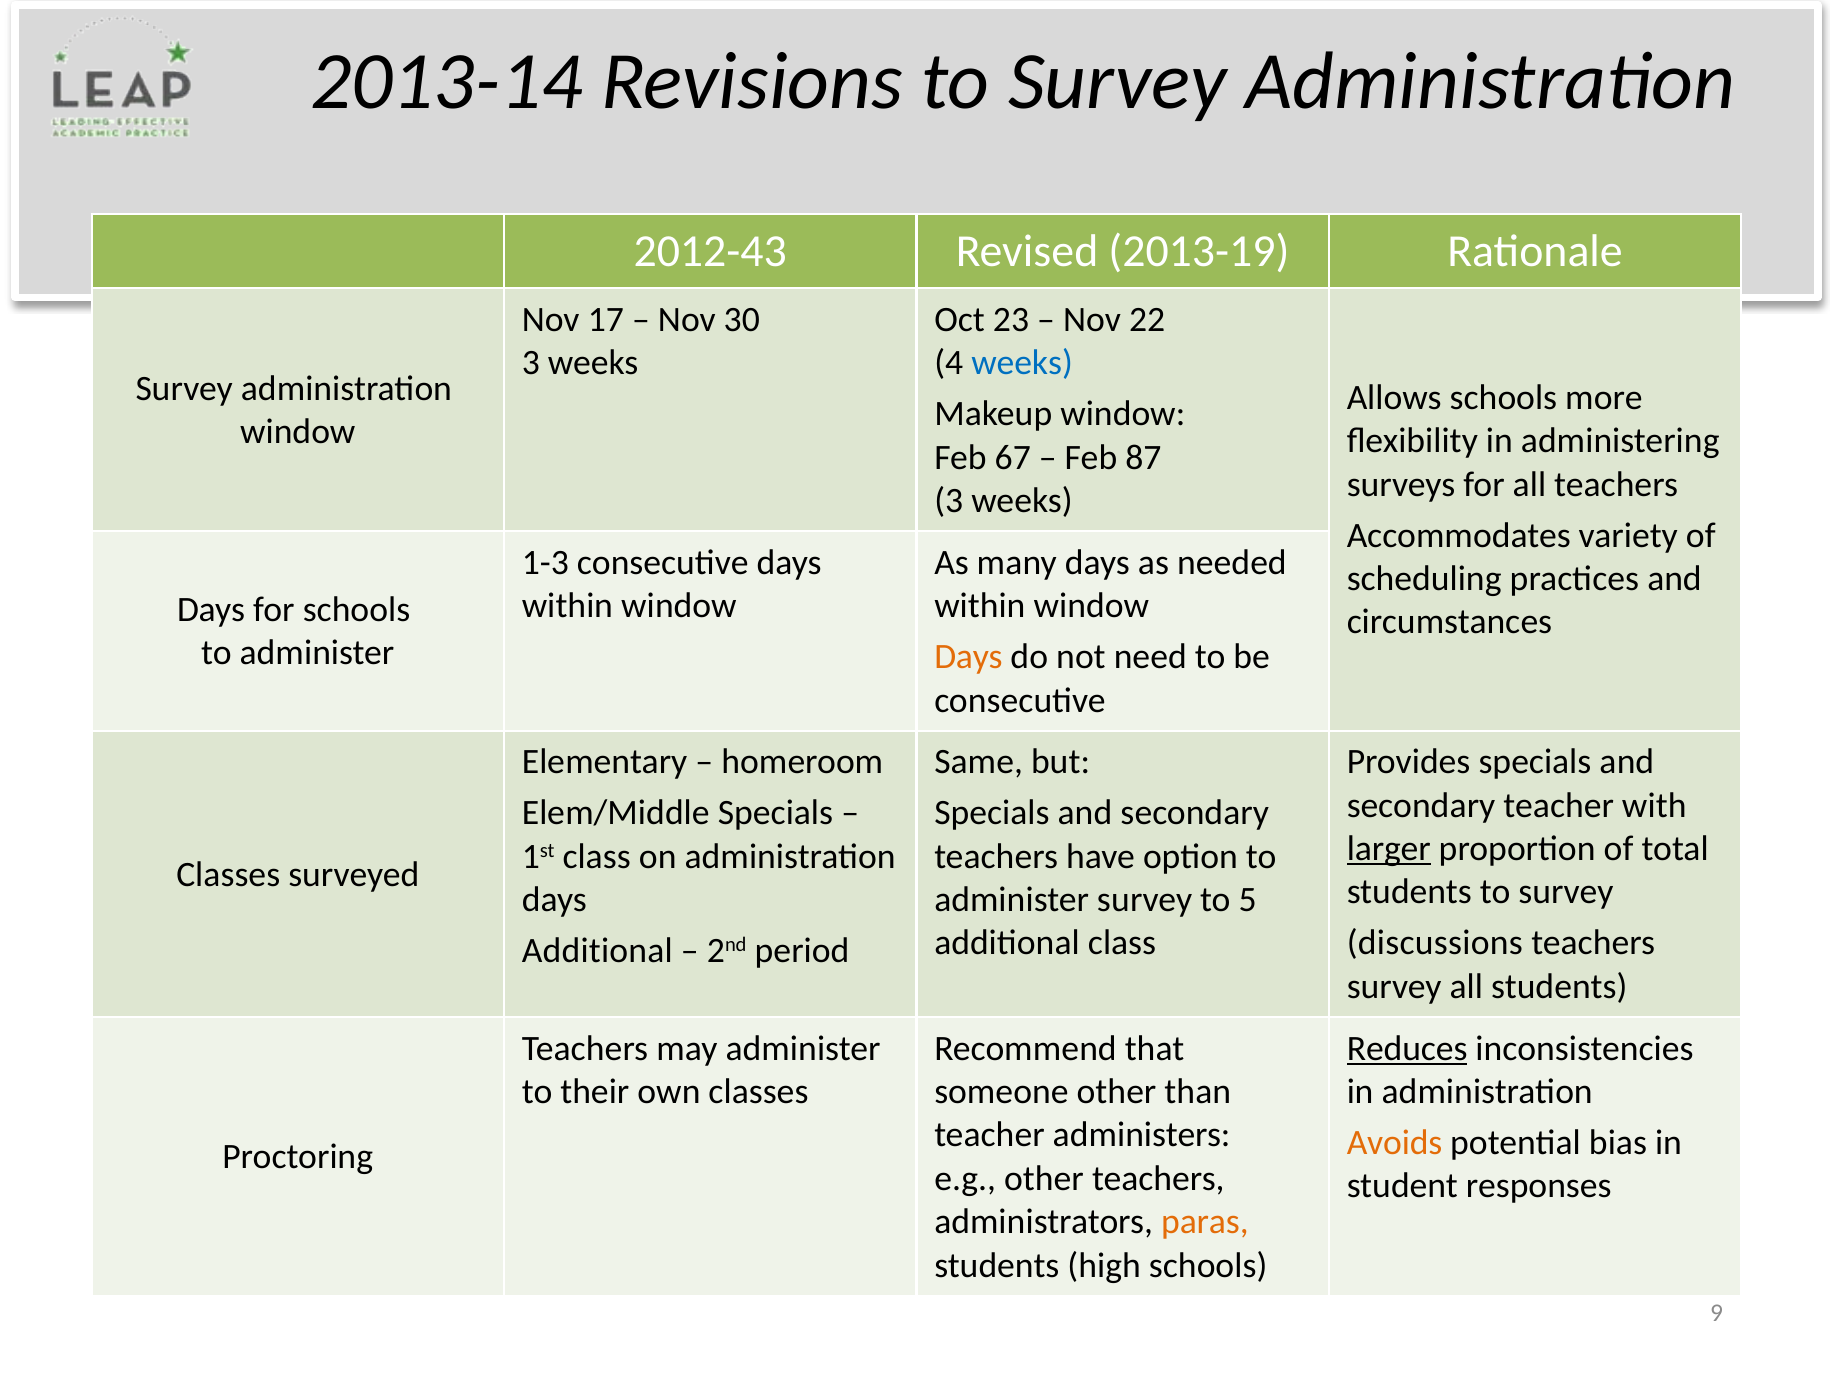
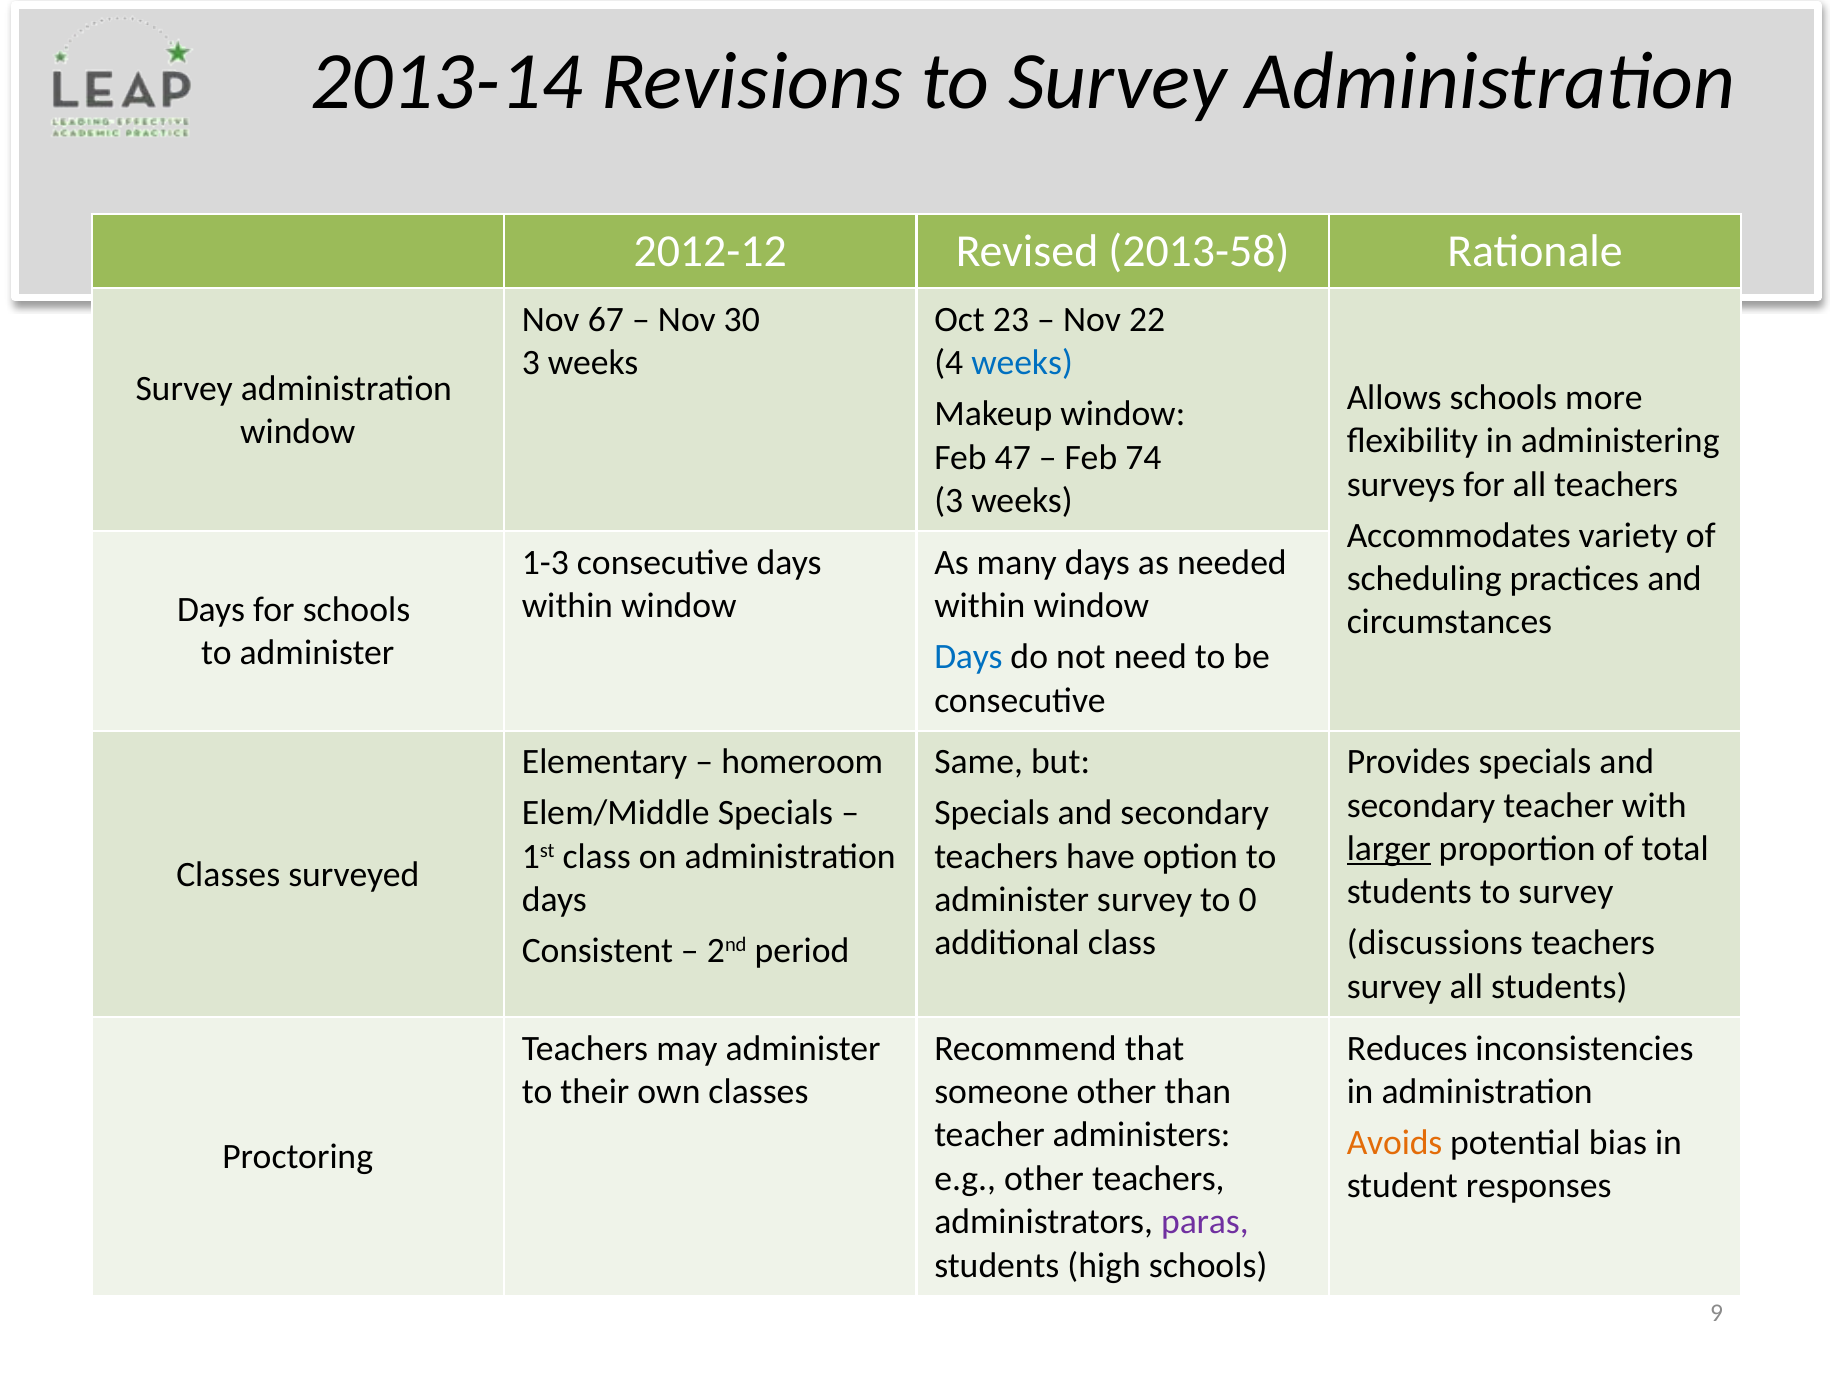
2012-43: 2012-43 -> 2012-12 (710, 252)
2013-19: 2013-19 -> 2013-58 (1199, 252)
17: 17 -> 67 (606, 319)
67: 67 -> 47 (1013, 457)
87: 87 -> 74 (1143, 457)
Days colour: orange -> blue (968, 657)
5: 5 -> 0 (1248, 900)
Additional: Additional -> Consistent (597, 951)
Reduces underline: present -> none (1407, 1048)
paras colour: orange -> purple (1205, 1222)
